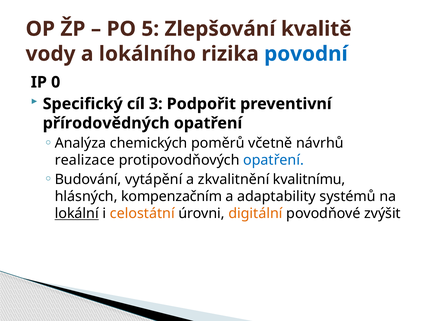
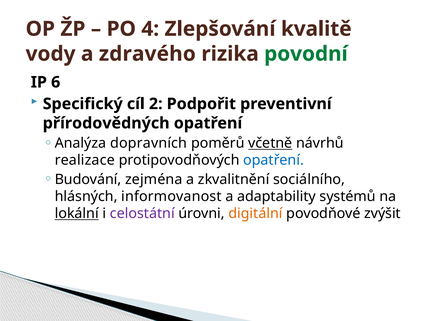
5: 5 -> 4 (150, 29)
lokálního: lokálního -> zdravého (147, 54)
povodní colour: blue -> green (306, 54)
0: 0 -> 6 (56, 82)
3: 3 -> 2 (156, 104)
chemických: chemických -> dopravních (149, 143)
včetně underline: none -> present (270, 143)
vytápění: vytápění -> zejména (154, 179)
kvalitnímu: kvalitnímu -> sociálního (309, 179)
kompenzačním: kompenzačním -> informovanost (171, 196)
celostátní colour: orange -> purple (142, 214)
